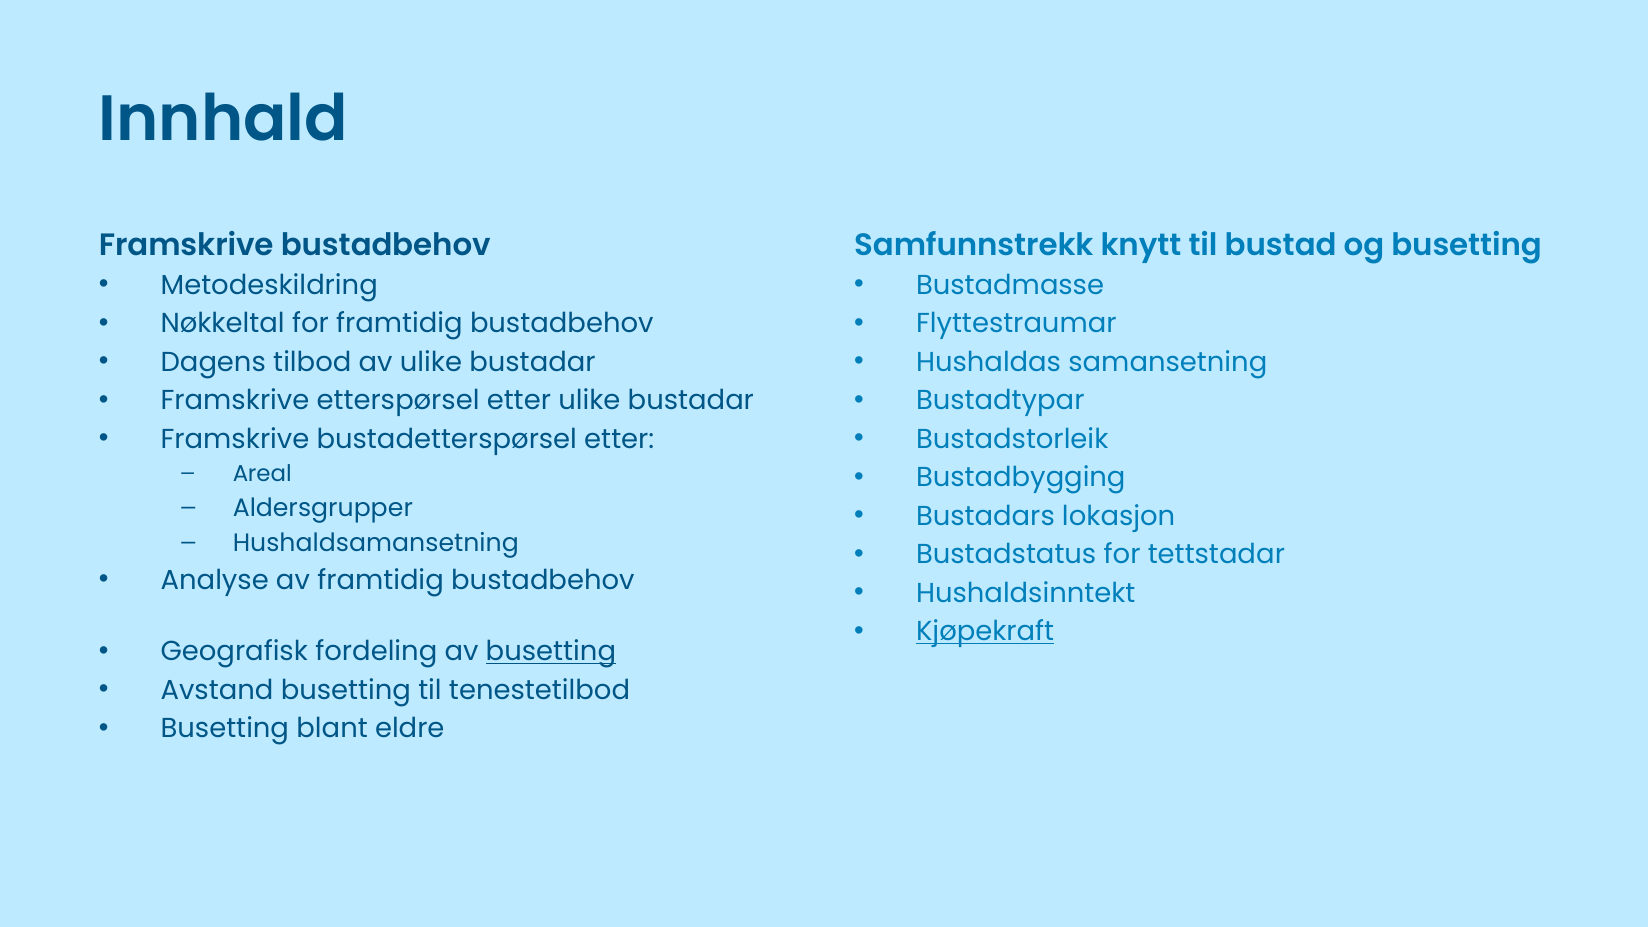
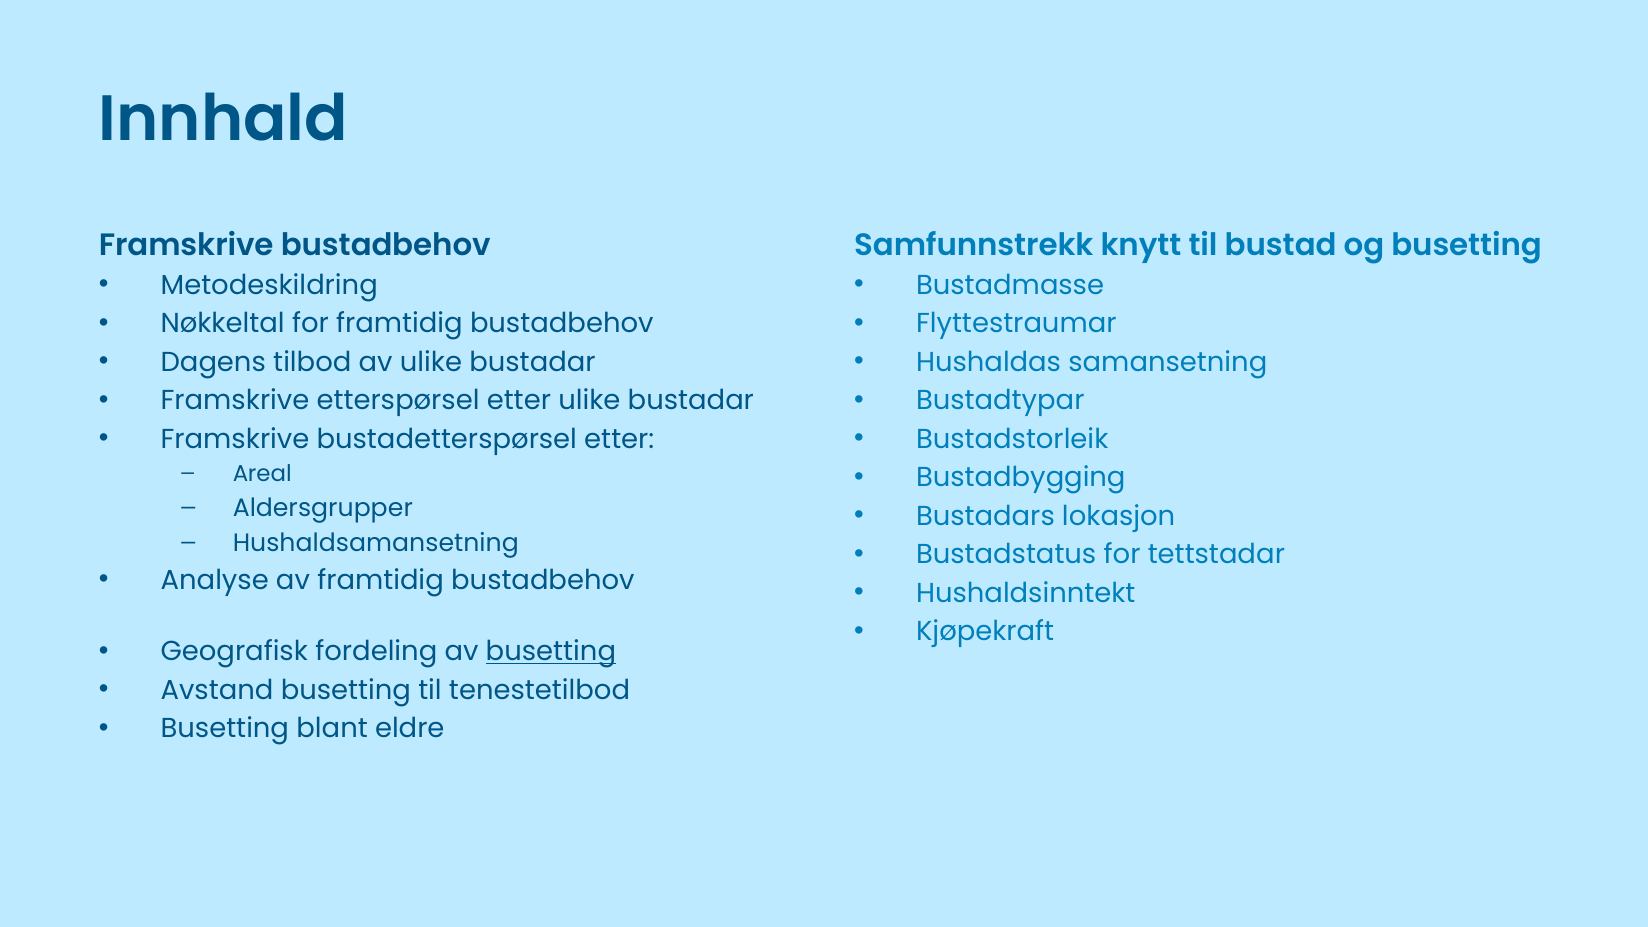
Kjøpekraft underline: present -> none (985, 632)
